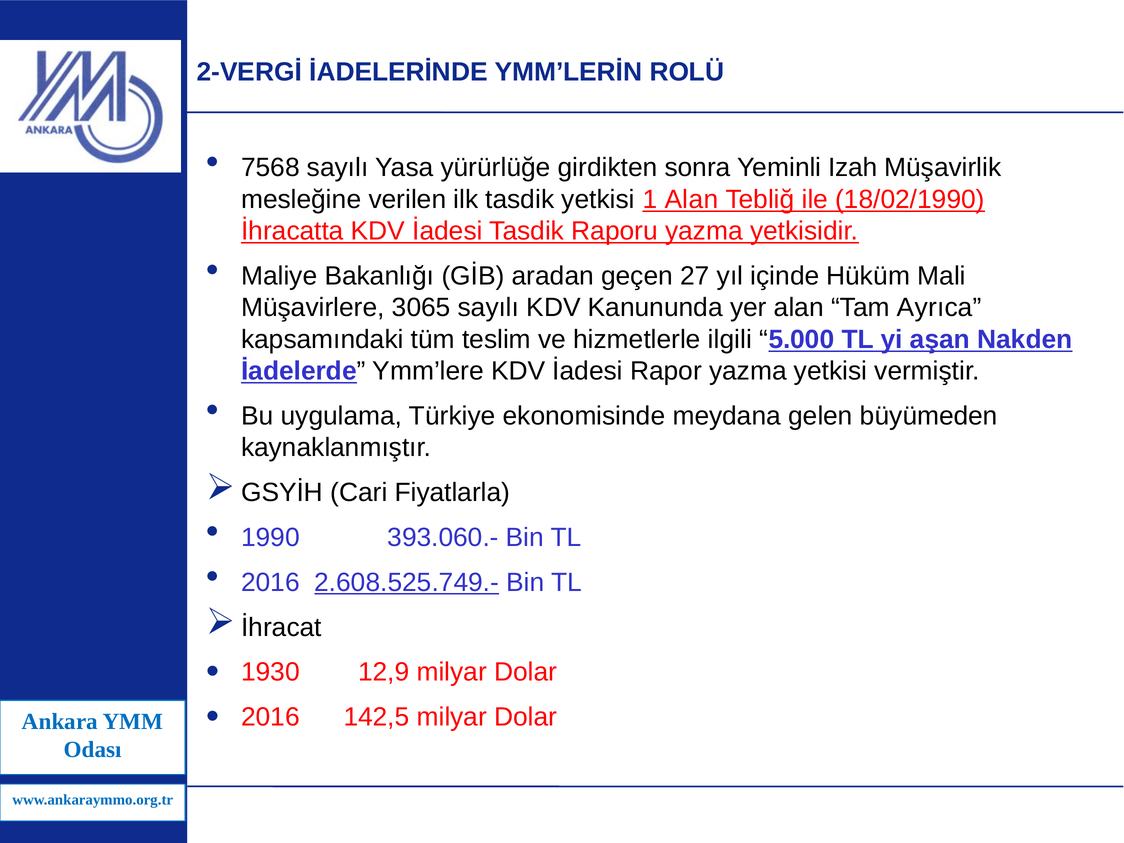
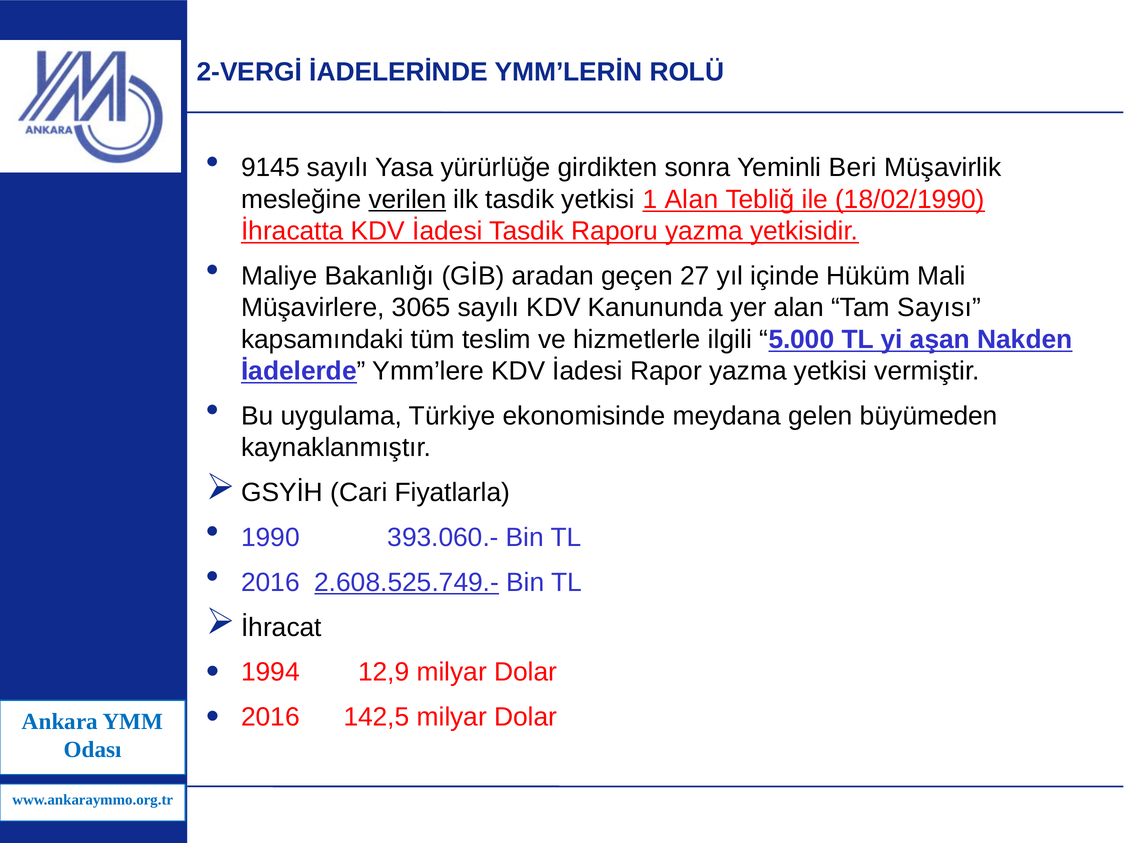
7568: 7568 -> 9145 (270, 168)
Izah: Izah -> Beri (853, 168)
verilen underline: none -> present (407, 199)
Ayrıca: Ayrıca -> Sayısı (939, 308)
1930: 1930 -> 1994 (270, 672)
